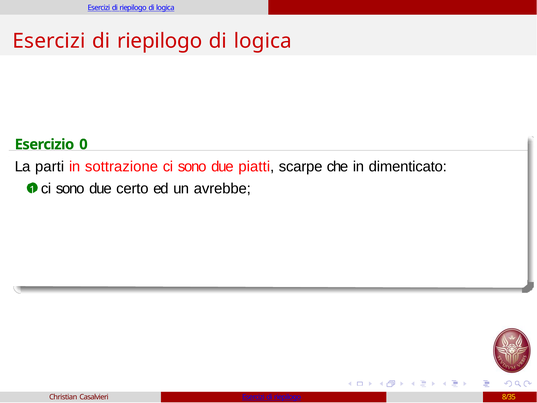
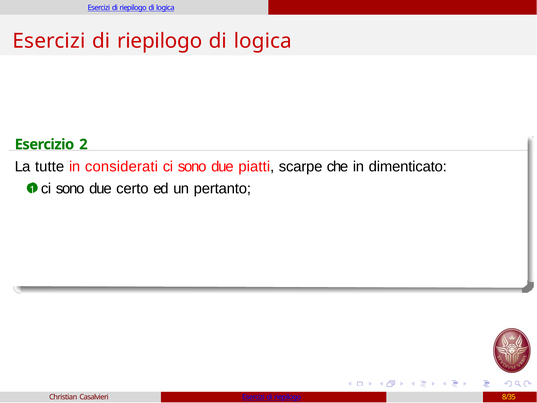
0: 0 -> 2 (83, 144)
parti: parti -> tutte (50, 166)
sottrazione: sottrazione -> considerati (121, 166)
avrebbe: avrebbe -> pertanto (222, 189)
